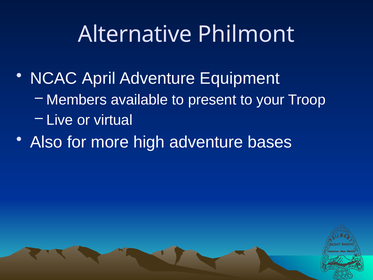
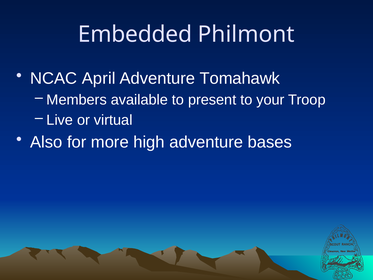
Alternative: Alternative -> Embedded (135, 34)
Equipment: Equipment -> Tomahawk (240, 78)
